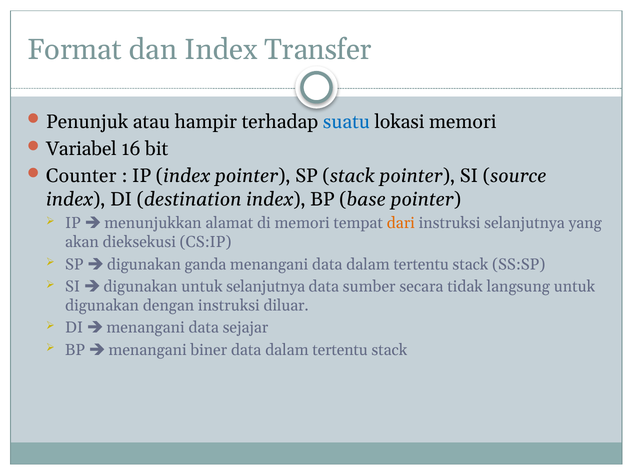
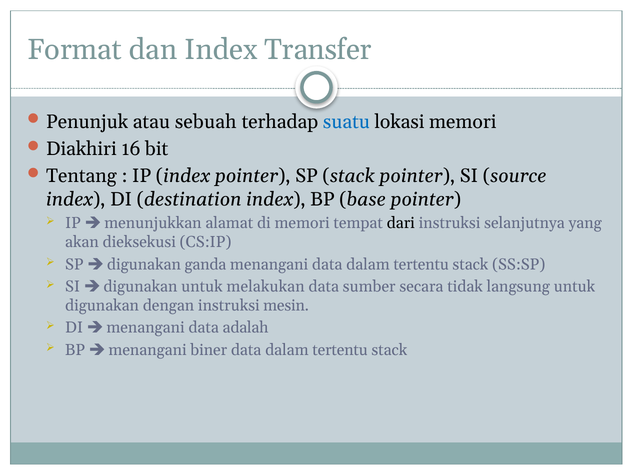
hampir: hampir -> sebuah (206, 122)
Variabel: Variabel -> Diakhiri (81, 149)
Counter: Counter -> Tentang (81, 176)
dari colour: orange -> black (401, 223)
untuk selanjutnya: selanjutnya -> melakukan (266, 286)
diluar: diluar -> mesin (286, 305)
sejajar: sejajar -> adalah (246, 328)
